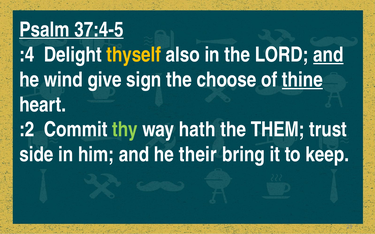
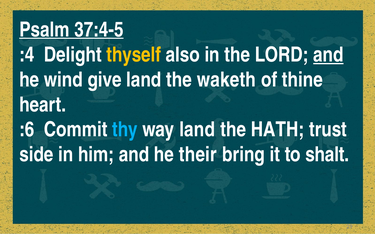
give sign: sign -> land (144, 80)
choose: choose -> waketh (226, 80)
thine underline: present -> none (302, 80)
:2: :2 -> :6 (27, 130)
thy colour: light green -> light blue (125, 130)
way hath: hath -> land (197, 130)
THEM: THEM -> HATH (278, 130)
keep: keep -> shalt (327, 155)
